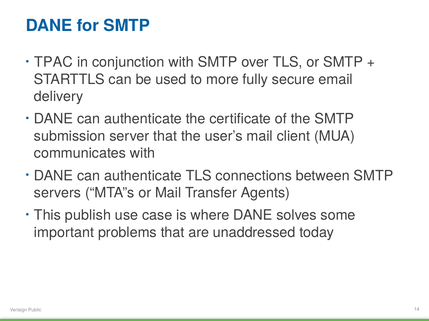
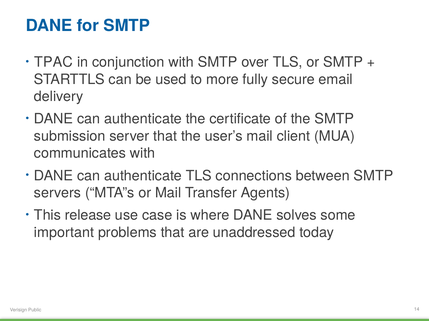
publish: publish -> release (88, 216)
